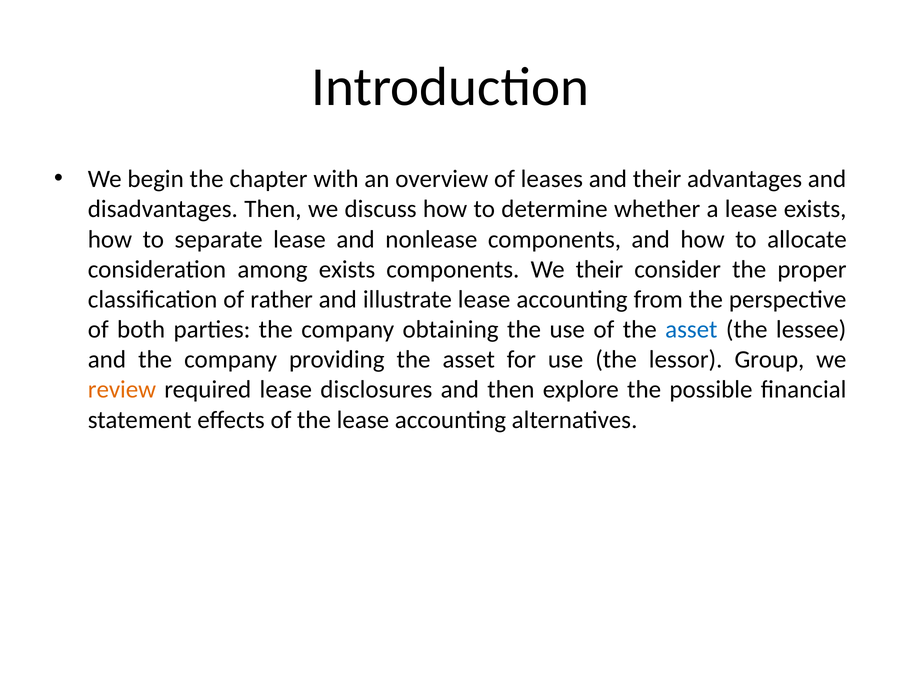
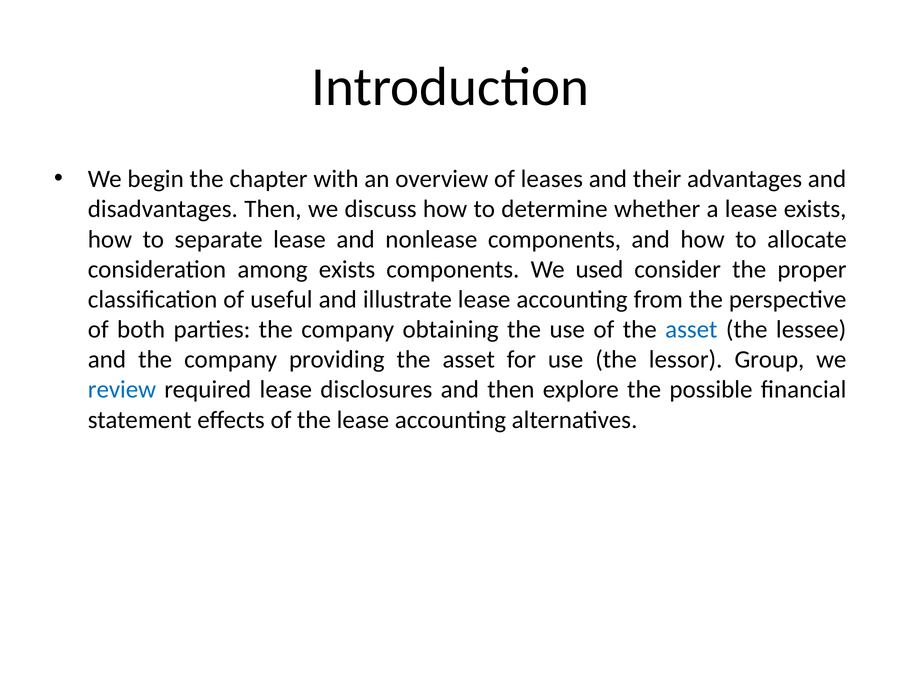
We their: their -> used (599, 269)
rather: rather -> useful (281, 299)
review colour: orange -> blue (122, 390)
